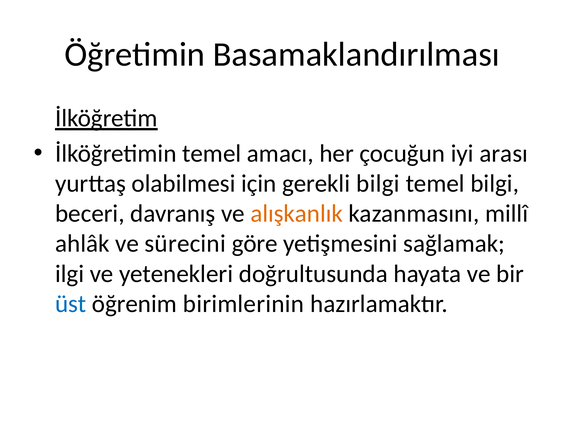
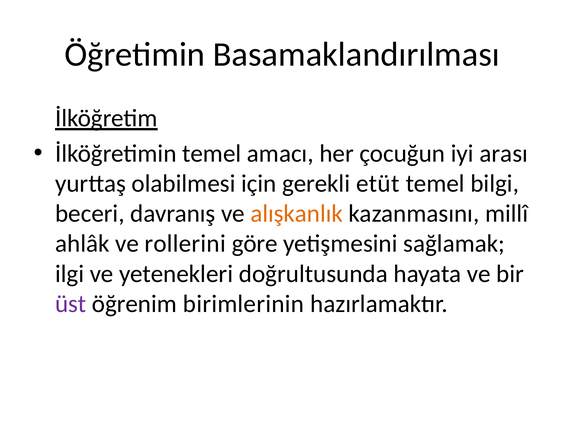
gerekli bilgi: bilgi -> etüt (378, 184)
sürecini: sürecini -> rollerini (185, 244)
üst colour: blue -> purple (71, 304)
